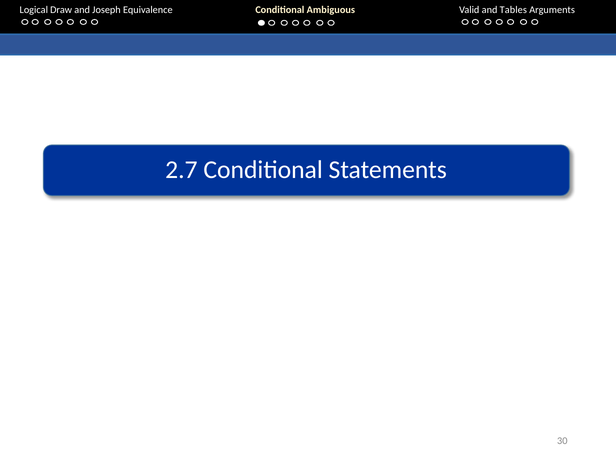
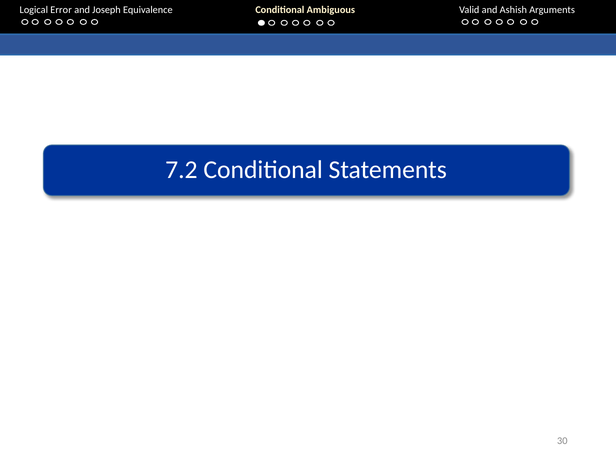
Draw: Draw -> Error (61, 10)
Tables: Tables -> Ashish (513, 10)
2.7: 2.7 -> 7.2 (181, 170)
